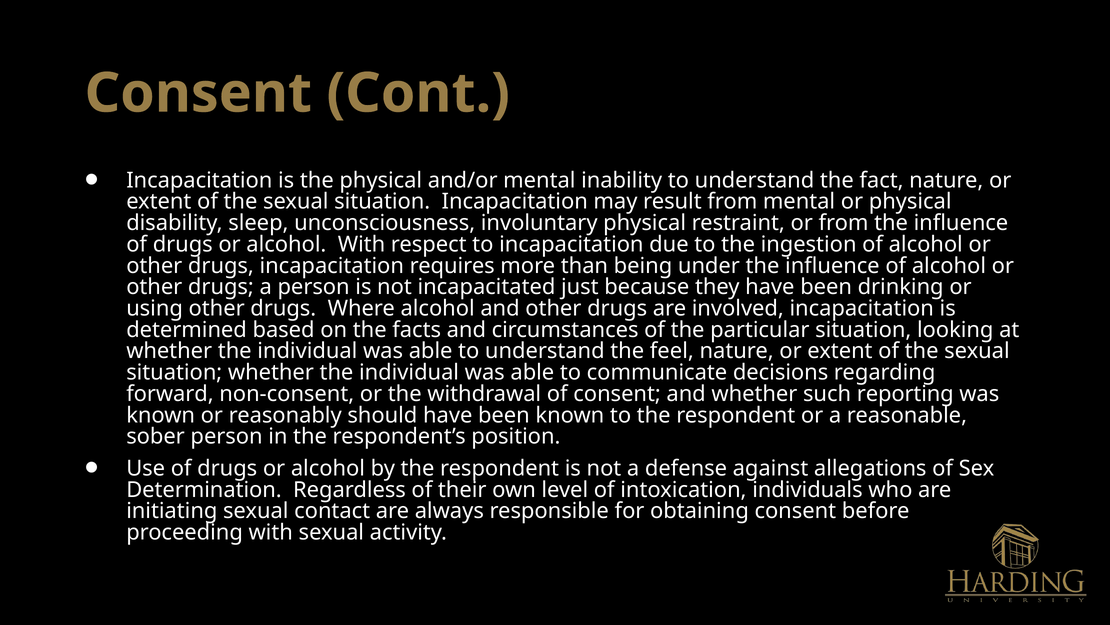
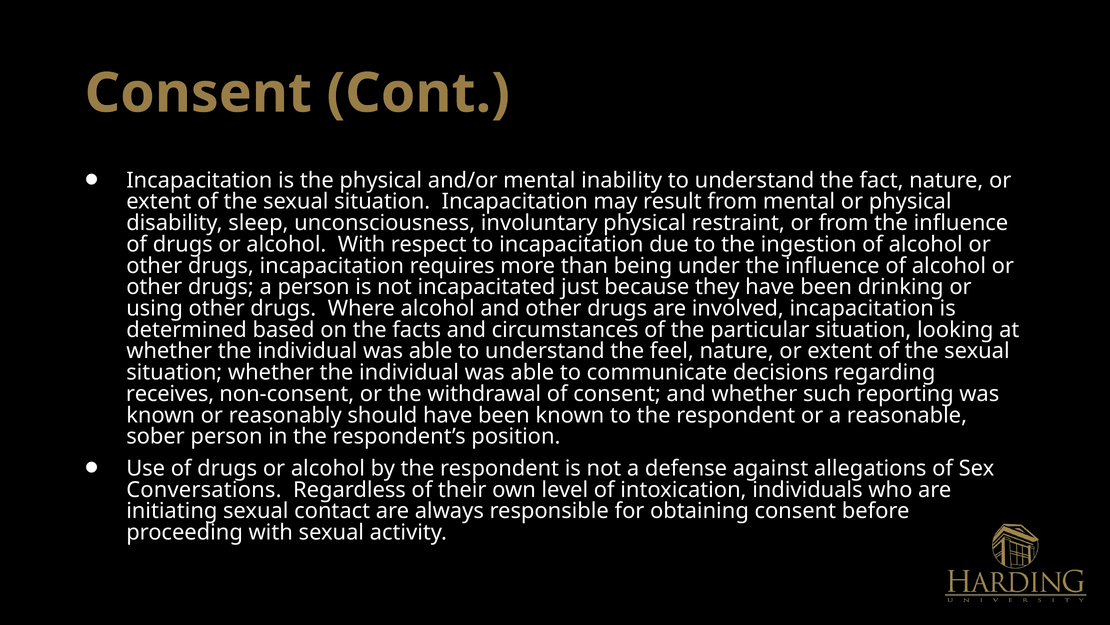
forward: forward -> receives (170, 394)
Determination: Determination -> Conversations (204, 489)
